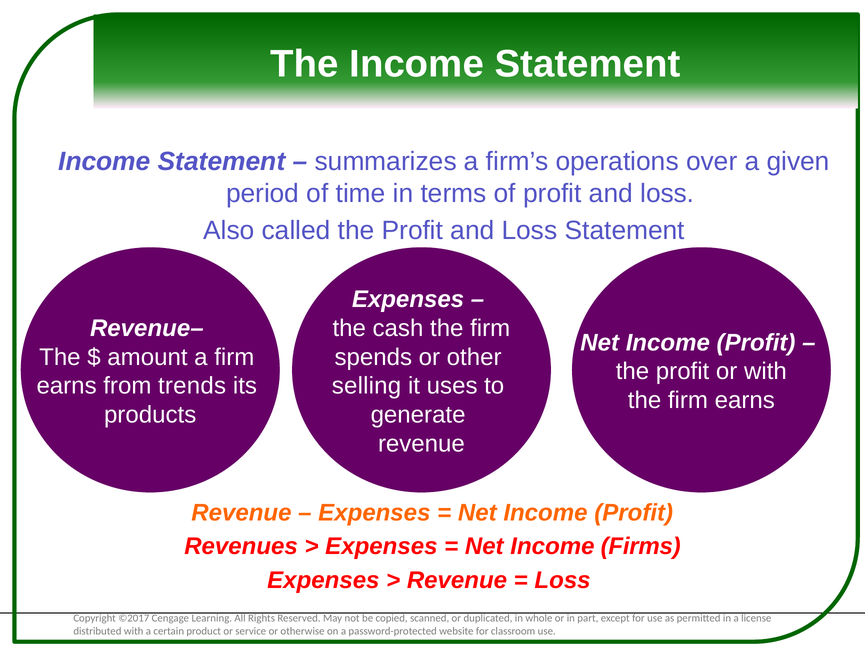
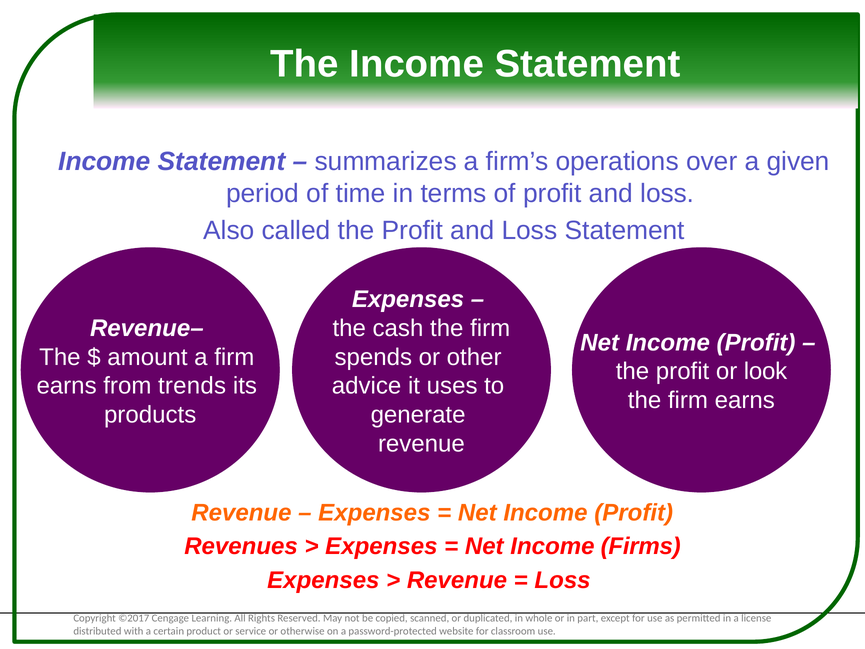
or with: with -> look (766, 371)
selling: selling -> advice (367, 386)
